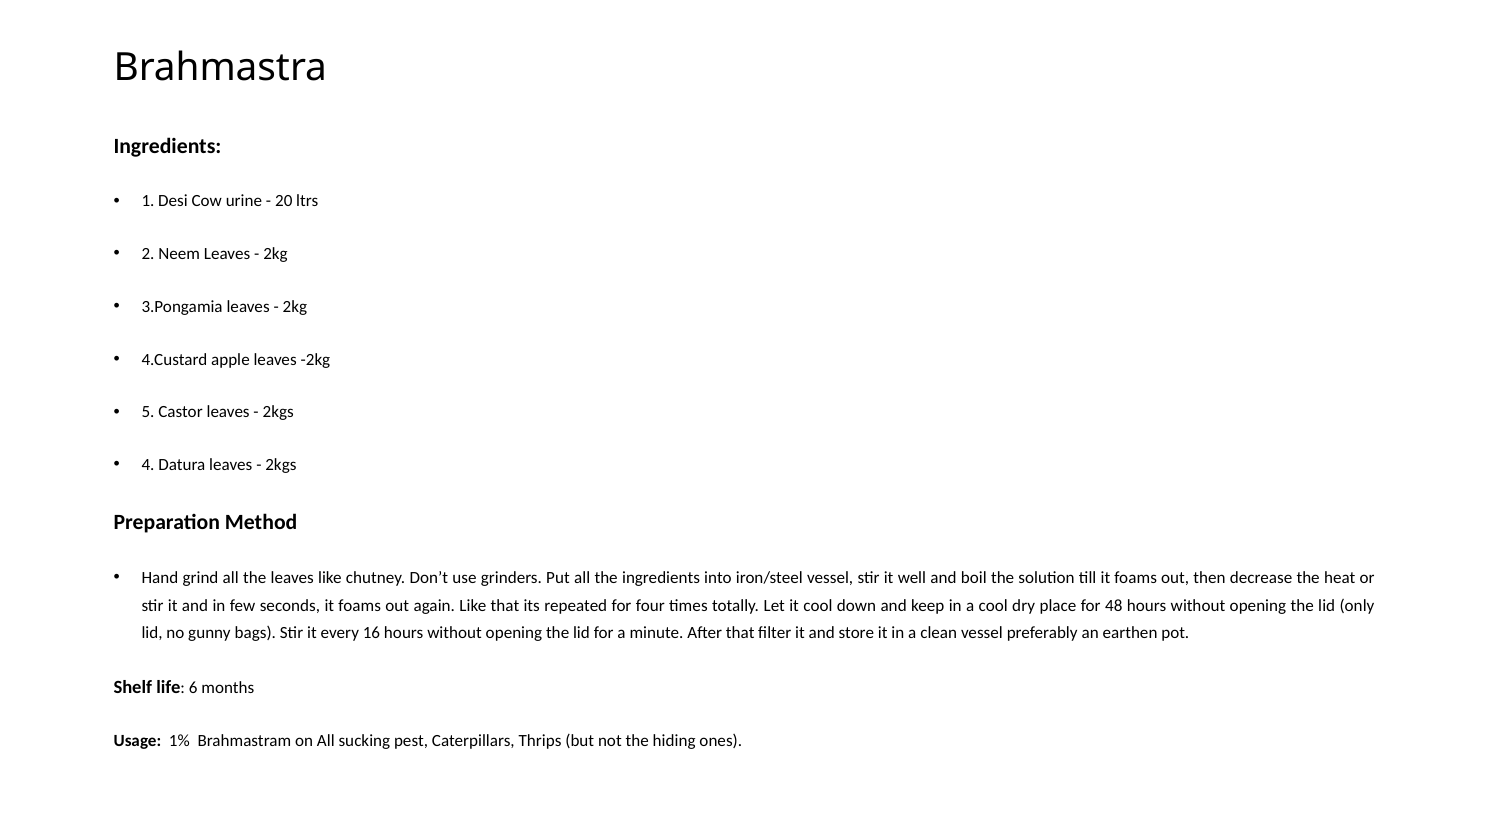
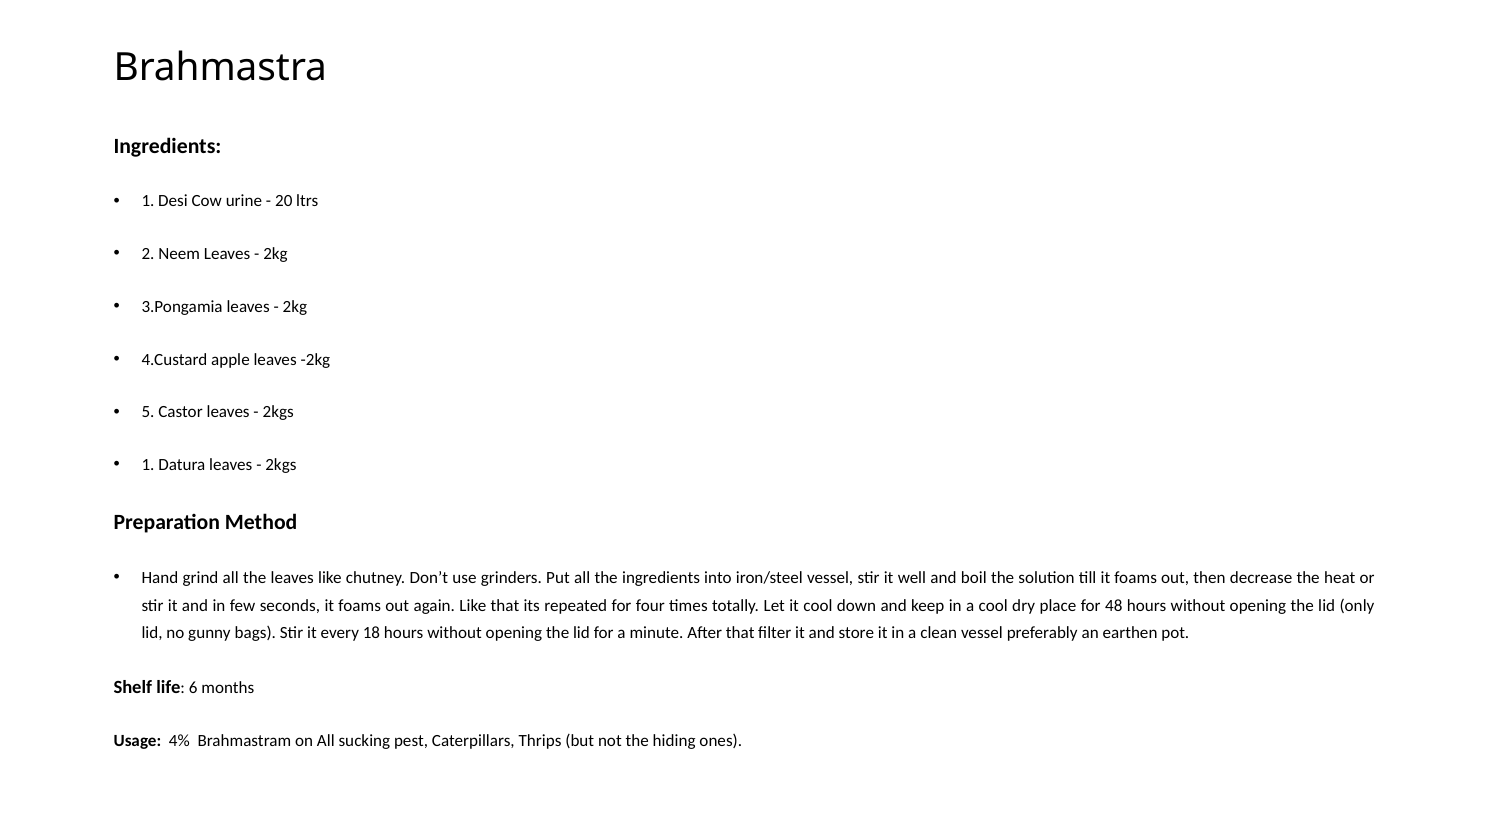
4: 4 -> 1 (148, 465)
16: 16 -> 18 (371, 633)
1%: 1% -> 4% (179, 741)
